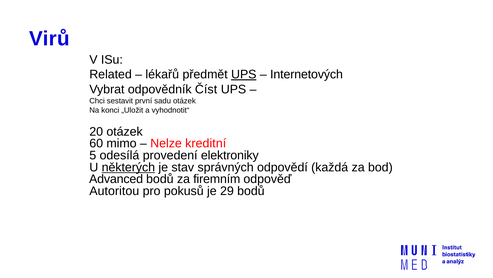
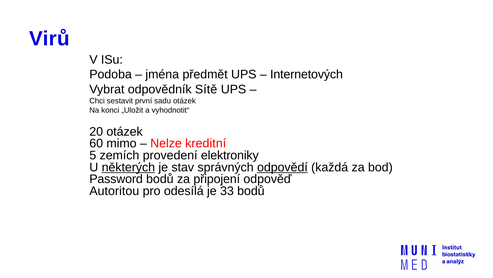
Related: Related -> Podoba (111, 74)
lékařů: lékařů -> jména (162, 74)
UPS underline: present -> none (244, 74)
Číst: Číst -> Sítě (206, 89)
odesílá: odesílá -> zemích (119, 155)
odpovědí underline: none -> present (282, 167)
Advanced: Advanced -> Password (116, 179)
firemním: firemním -> připojení (217, 179)
pokusů: pokusů -> odesílá (184, 191)
29: 29 -> 33 (227, 191)
